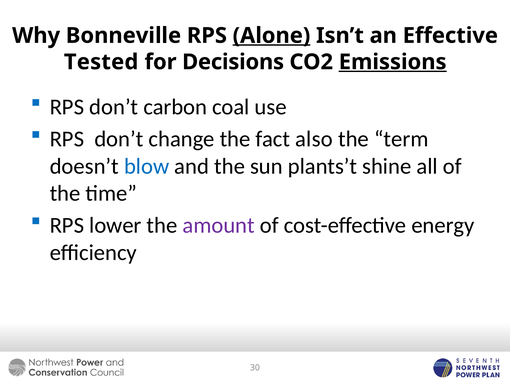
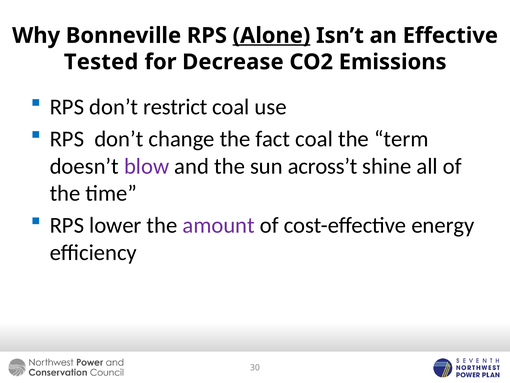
Decisions: Decisions -> Decrease (233, 62)
Emissions underline: present -> none (393, 62)
carbon: carbon -> restrict (175, 107)
fact also: also -> coal (314, 139)
blow colour: blue -> purple (147, 166)
plants’t: plants’t -> across’t (323, 166)
